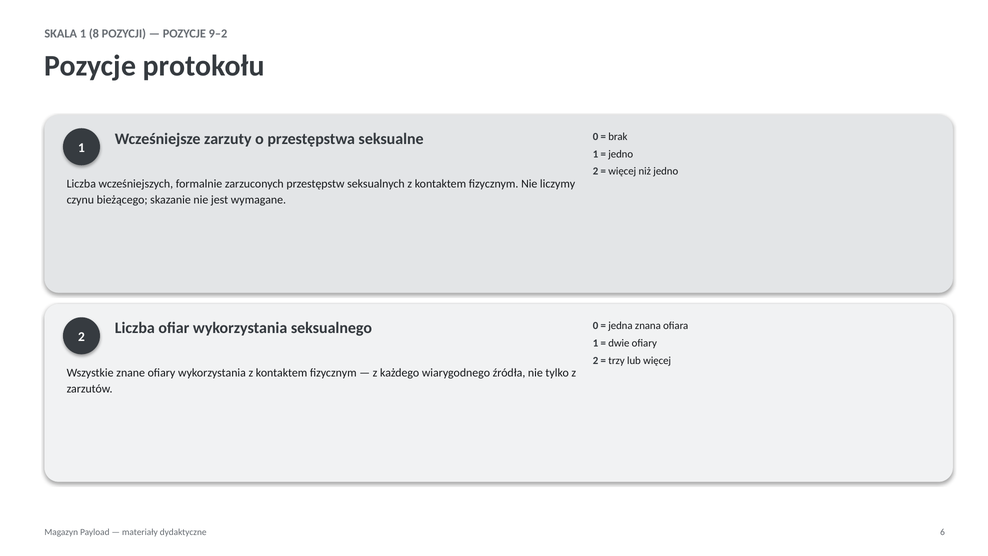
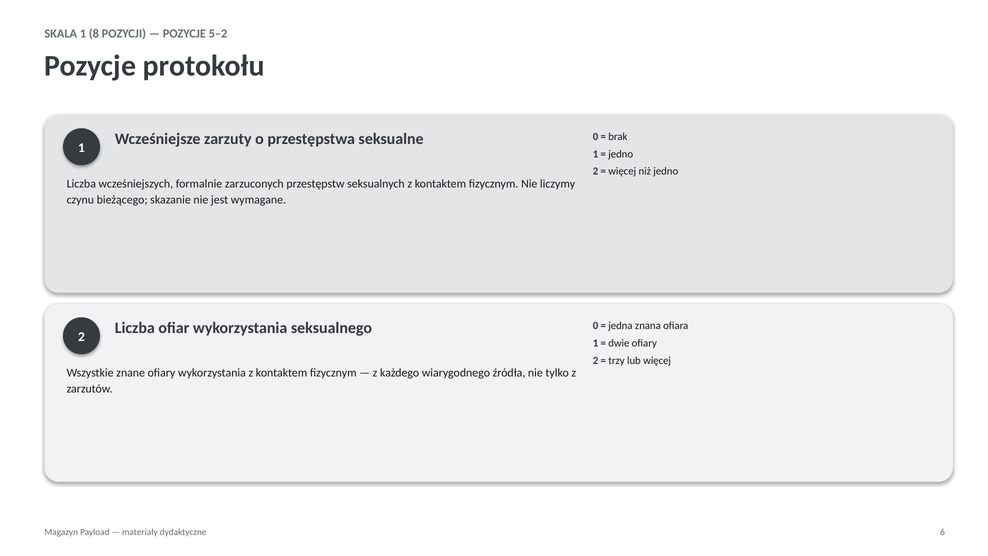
9–2: 9–2 -> 5–2 (218, 34)
